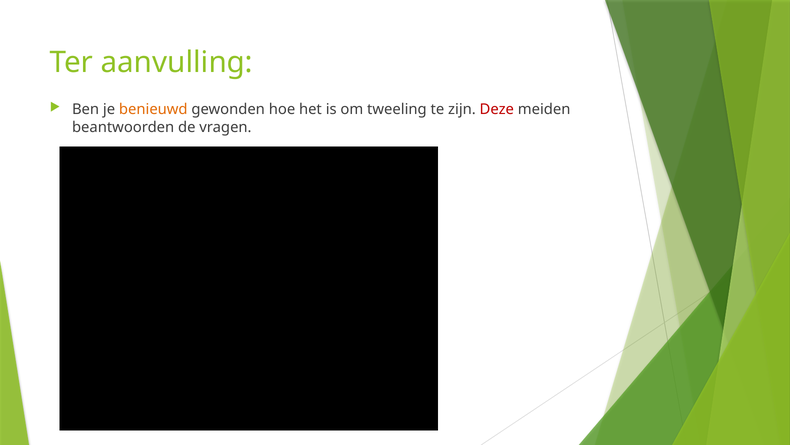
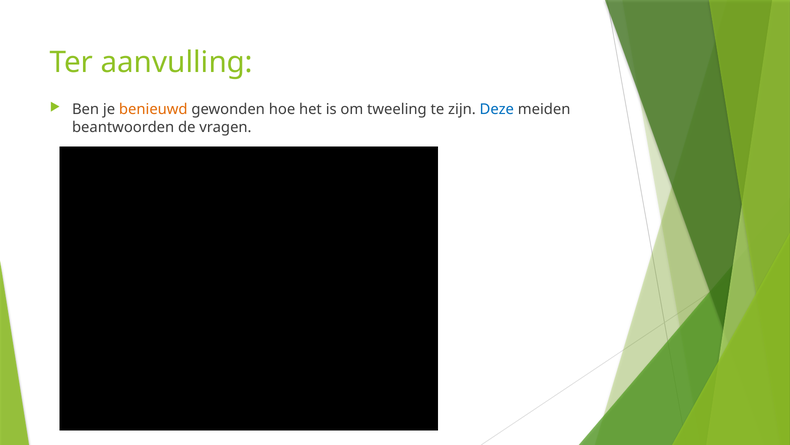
Deze colour: red -> blue (497, 109)
